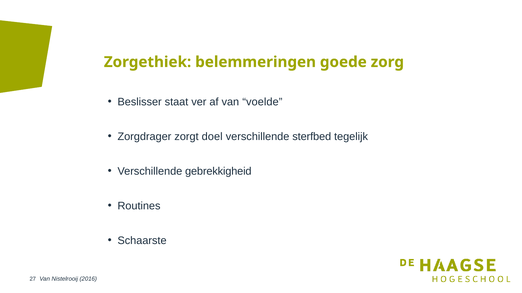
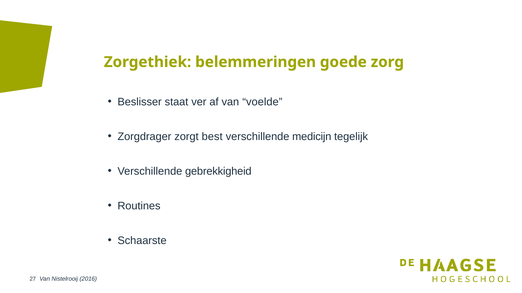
doel: doel -> best (212, 137)
sterfbed: sterfbed -> medicijn (312, 137)
